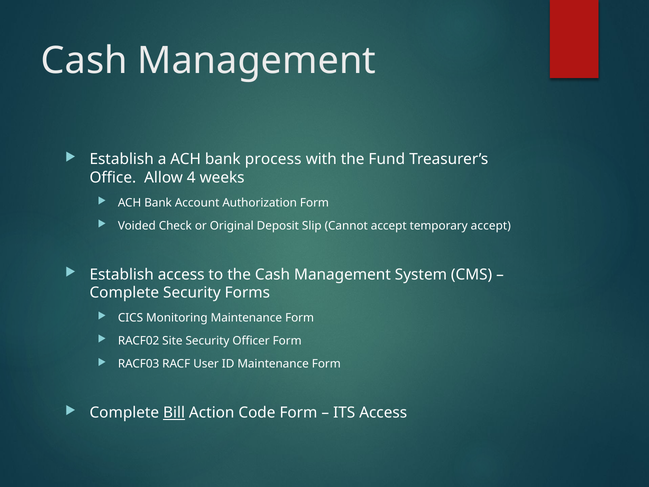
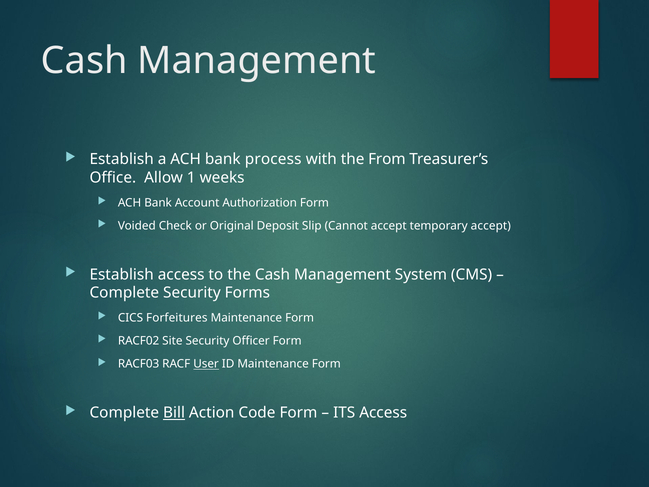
Fund: Fund -> From (387, 159)
4: 4 -> 1 (191, 178)
Monitoring: Monitoring -> Forfeitures (177, 318)
User underline: none -> present (206, 364)
